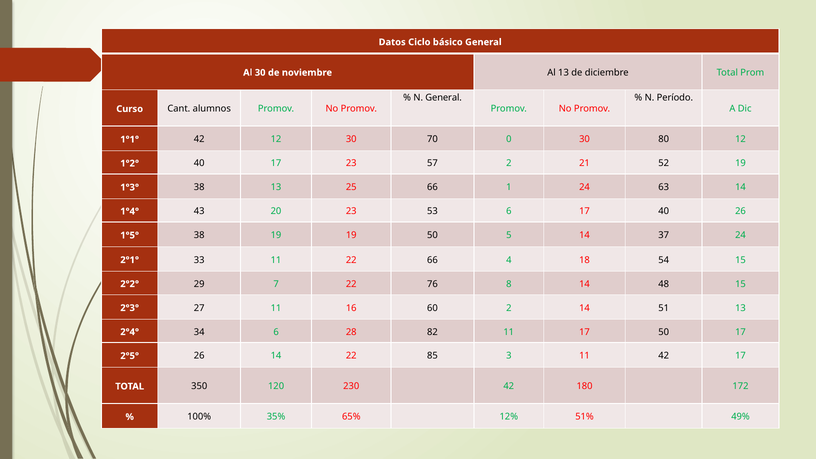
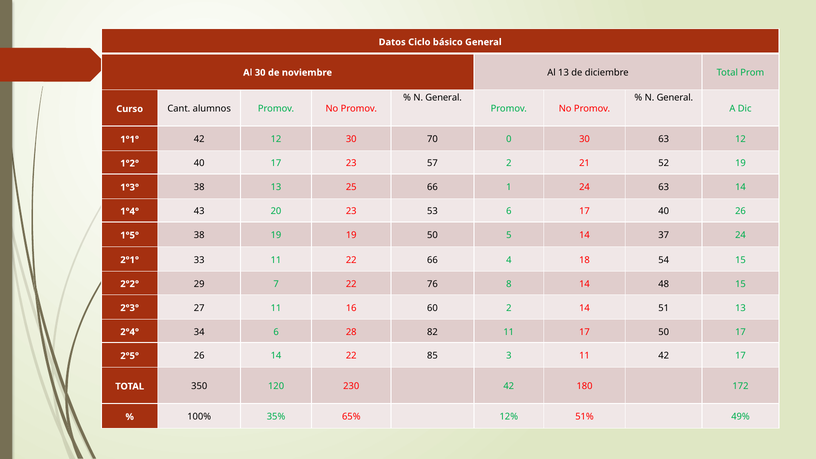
Período: Período -> General (675, 98)
30 80: 80 -> 63 (664, 139)
